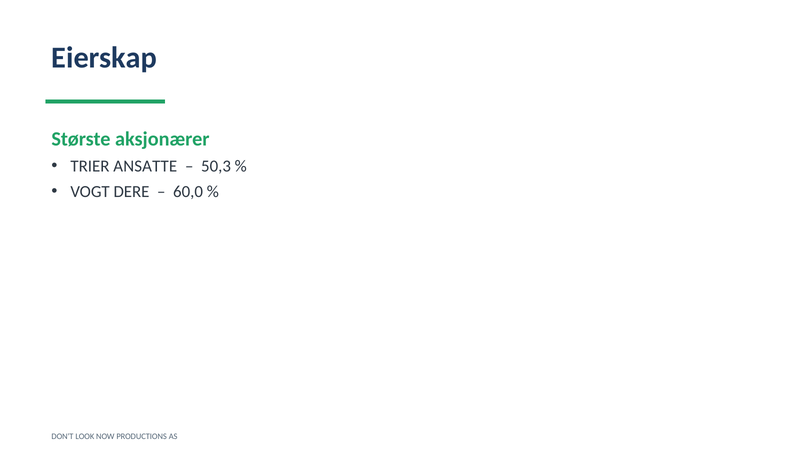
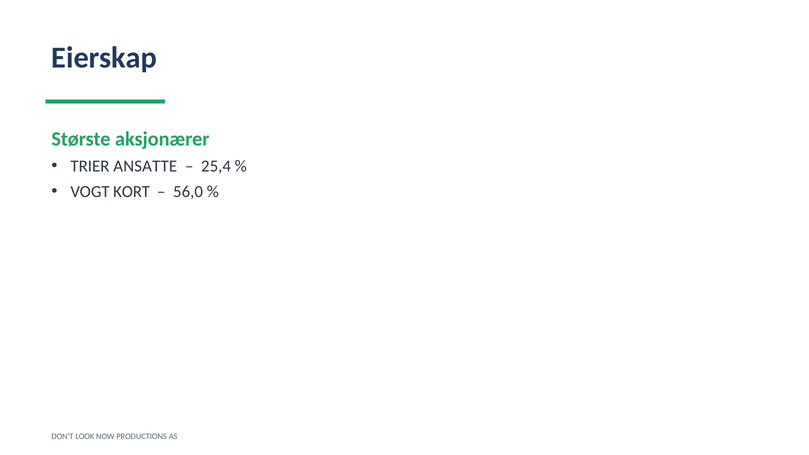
50,3: 50,3 -> 25,4 (216, 166)
DERE: DERE -> KORT (132, 192)
60,0: 60,0 -> 56,0 (188, 192)
